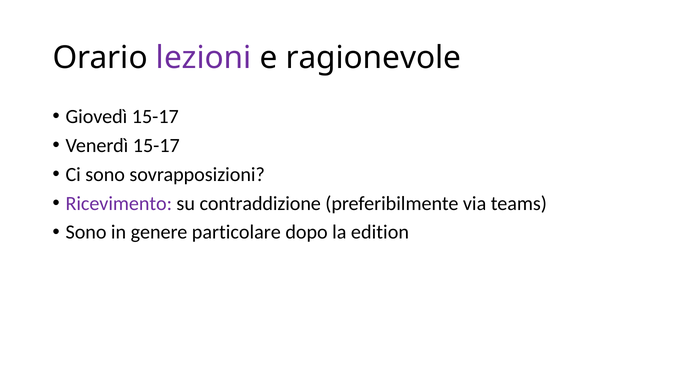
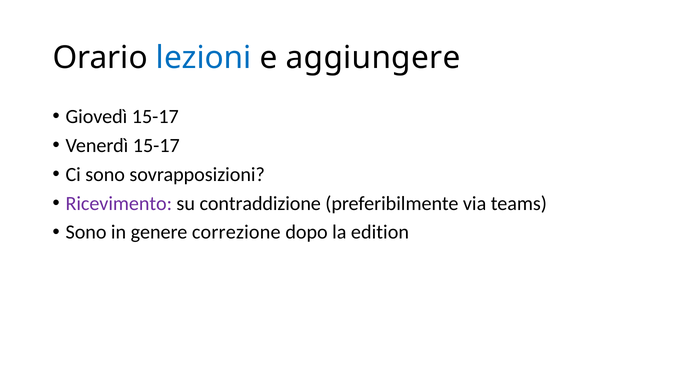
lezioni colour: purple -> blue (204, 58)
ragionevole: ragionevole -> aggiungere (373, 58)
particolare: particolare -> correzione (236, 232)
